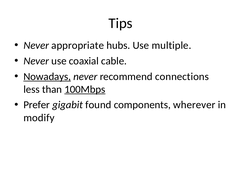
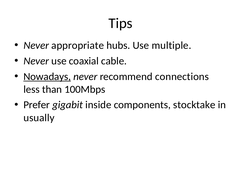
100Mbps underline: present -> none (85, 90)
found: found -> inside (98, 105)
wherever: wherever -> stocktake (194, 105)
modify: modify -> usually (39, 118)
